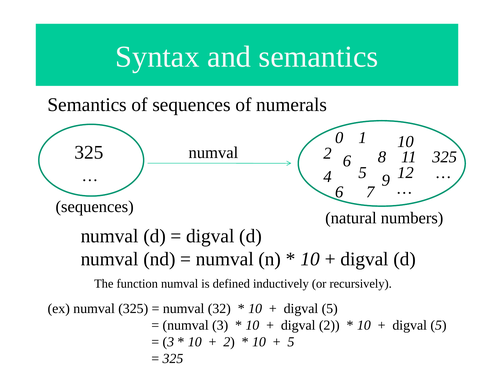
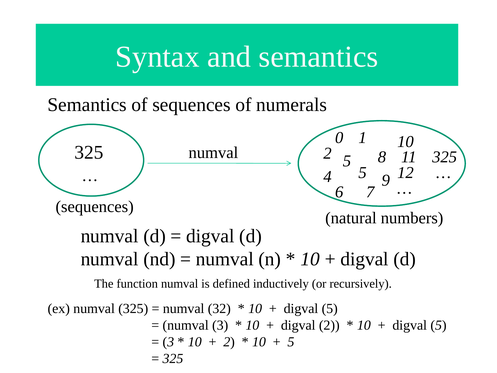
2 6: 6 -> 5 (347, 161)
